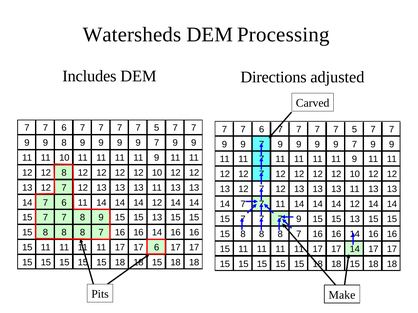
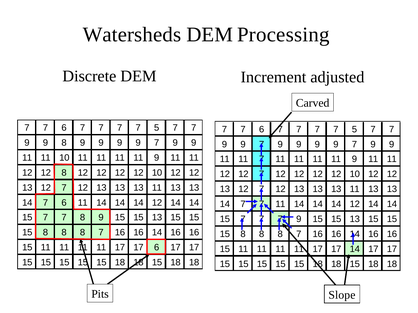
Includes: Includes -> Discrete (89, 76)
Directions: Directions -> Increment (273, 77)
Make: Make -> Slope (342, 295)
